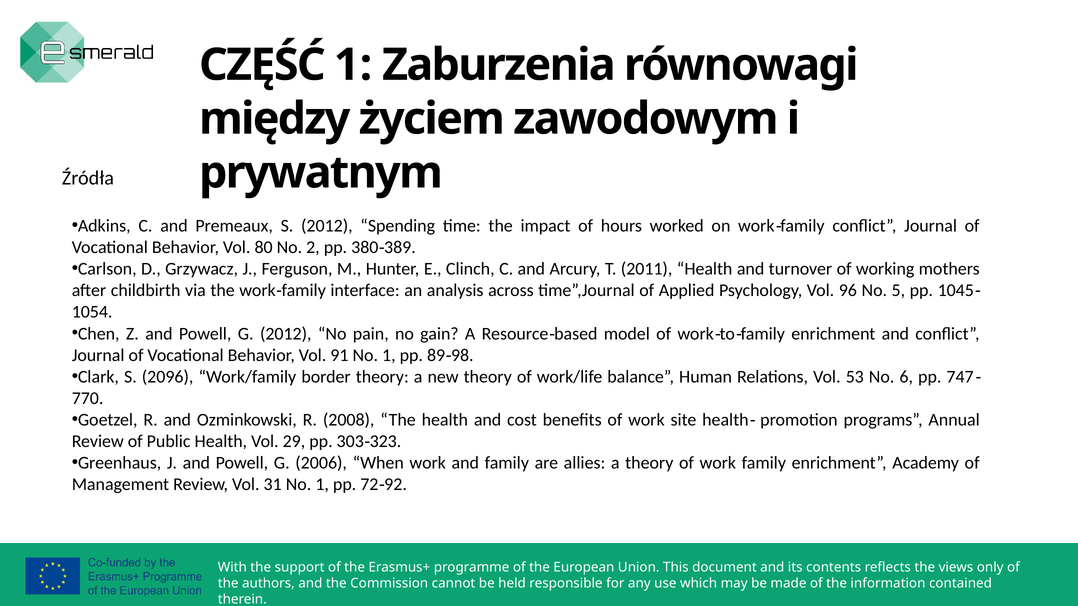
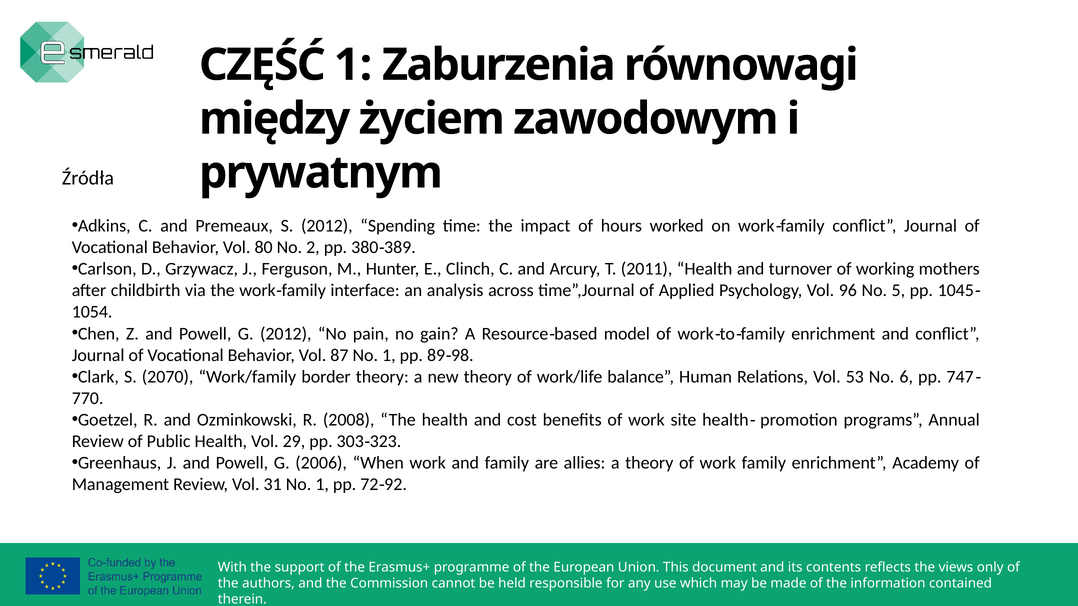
91: 91 -> 87 (339, 355)
2096: 2096 -> 2070 (168, 377)
